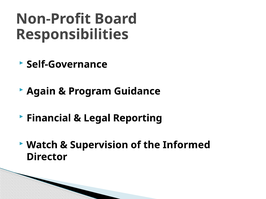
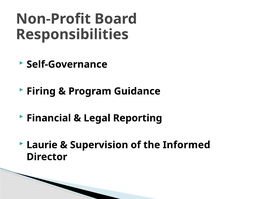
Again: Again -> Firing (41, 91)
Watch: Watch -> Laurie (42, 145)
